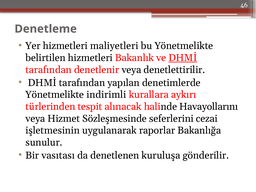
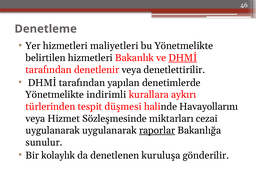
alınacak: alınacak -> düşmesi (123, 107)
seferlerini: seferlerini -> miktarları (171, 119)
işletmesinin: işletmesinin -> uygulanarak (53, 130)
raporlar underline: none -> present (157, 130)
vasıtası: vasıtası -> kolaylık (58, 155)
